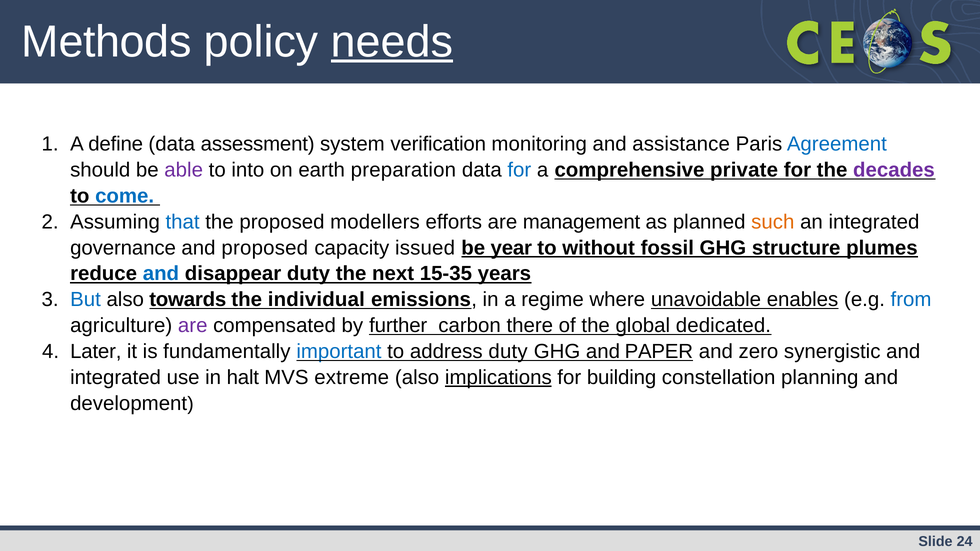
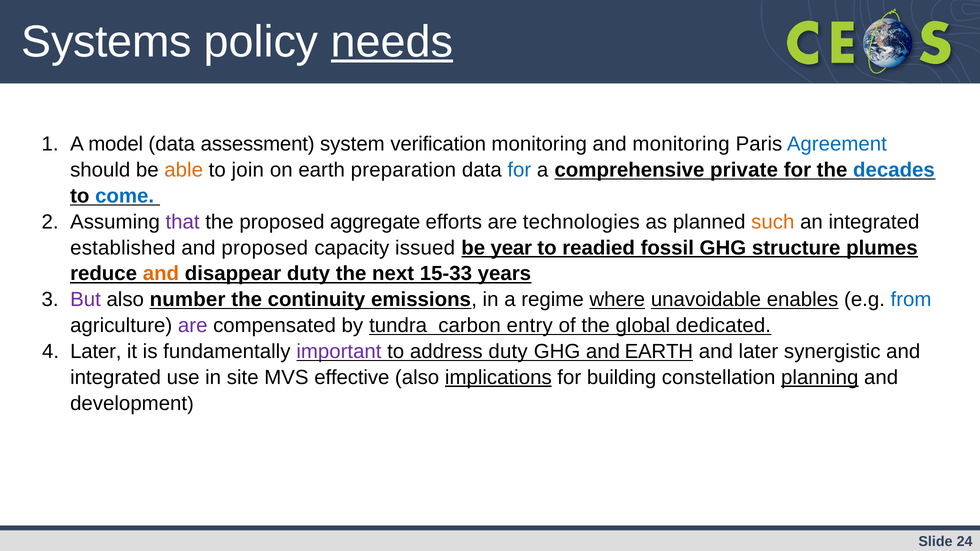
Methods: Methods -> Systems (107, 42)
define: define -> model (116, 144)
and assistance: assistance -> monitoring (681, 144)
able colour: purple -> orange (184, 170)
into: into -> join (248, 170)
decades colour: purple -> blue (894, 170)
that colour: blue -> purple (183, 222)
modellers: modellers -> aggregate (375, 222)
management: management -> technologies (581, 222)
governance: governance -> established (123, 248)
without: without -> readied (599, 248)
and colour: blue -> orange (161, 274)
15-35: 15-35 -> 15-33 (446, 274)
But colour: blue -> purple (85, 300)
towards: towards -> number (188, 300)
individual: individual -> continuity (316, 300)
where underline: none -> present (617, 300)
further: further -> tundra (398, 326)
there: there -> entry (530, 326)
important colour: blue -> purple (339, 352)
and PAPER: PAPER -> EARTH (659, 352)
and zero: zero -> later (758, 352)
halt: halt -> site (243, 378)
extreme: extreme -> effective (352, 378)
planning underline: none -> present (820, 378)
